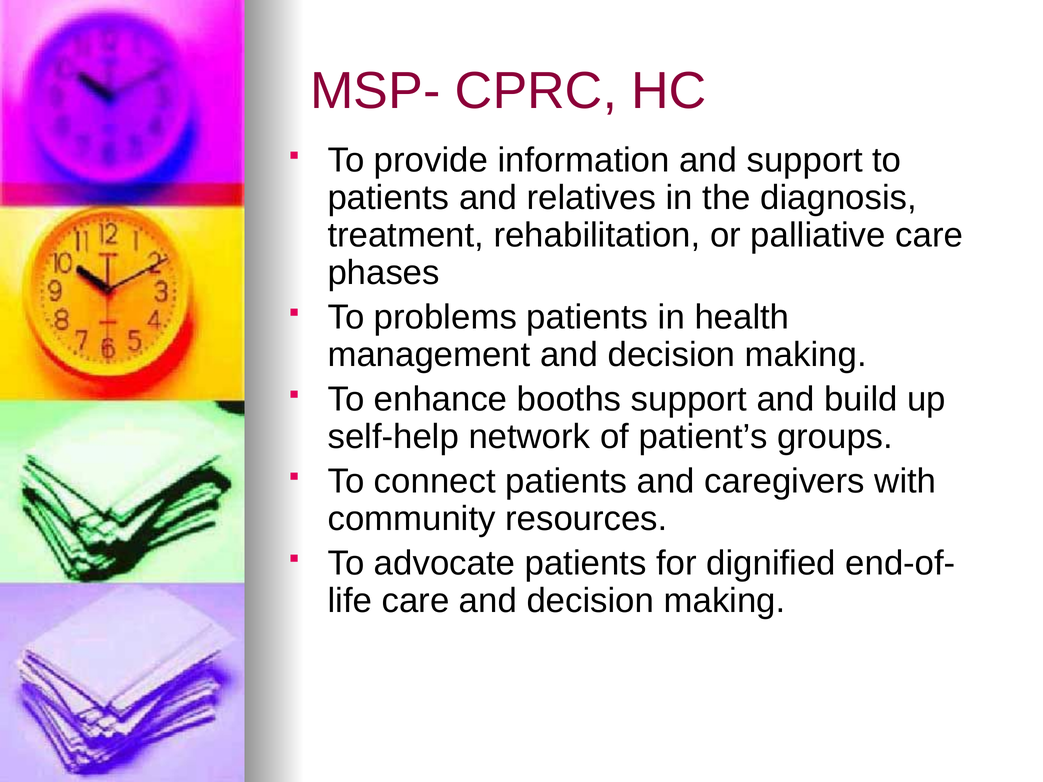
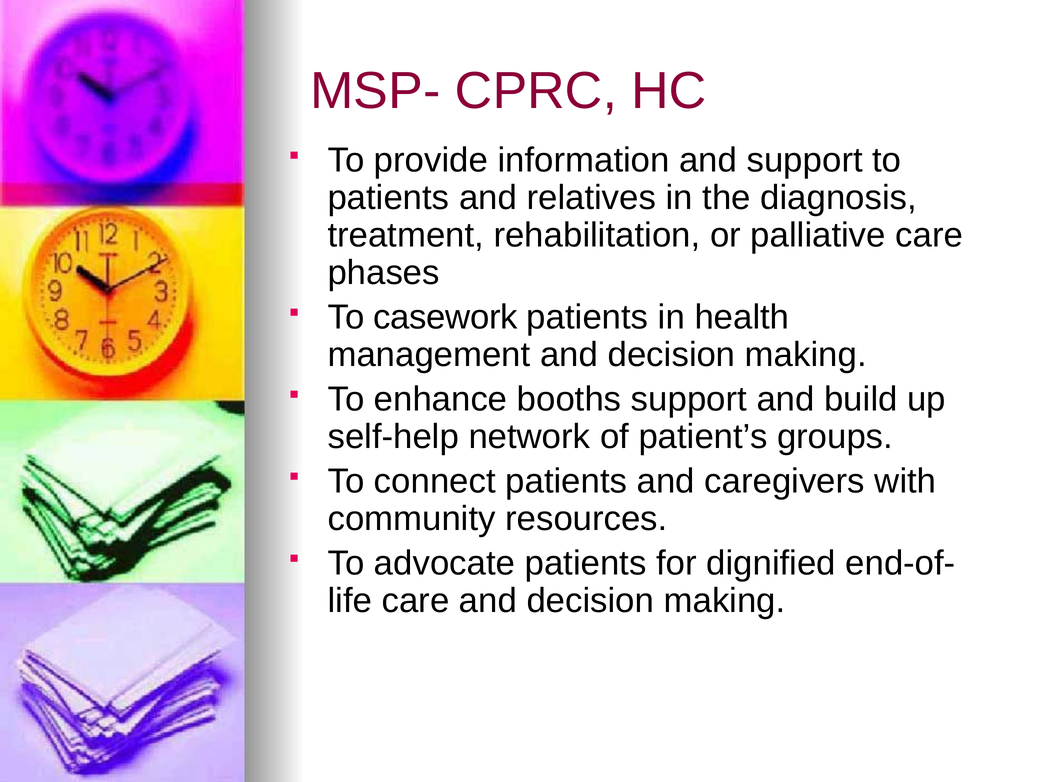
problems: problems -> casework (446, 317)
